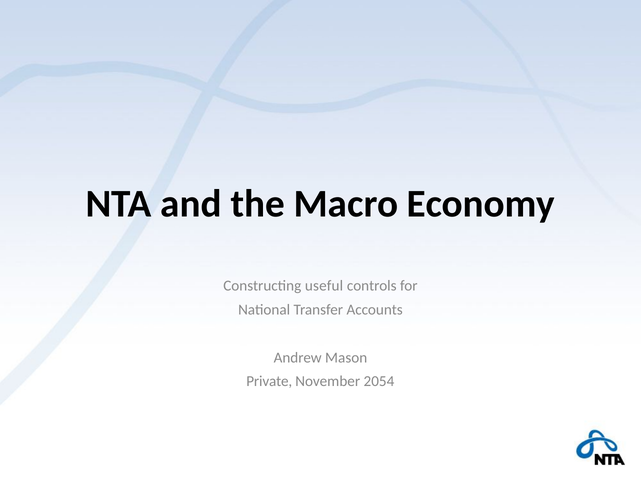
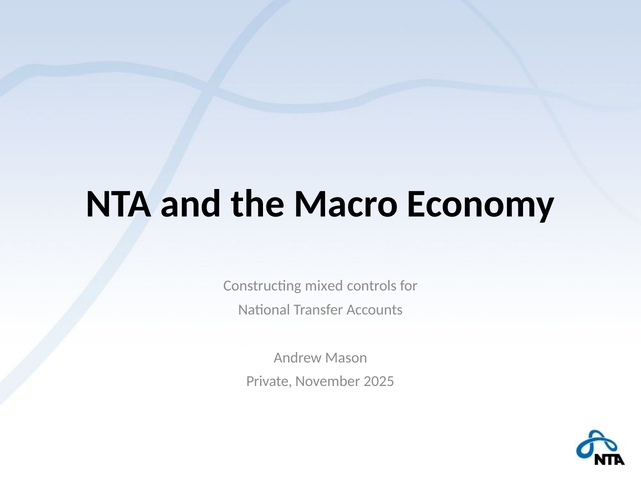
useful: useful -> mixed (324, 286)
2054: 2054 -> 2025 (379, 381)
